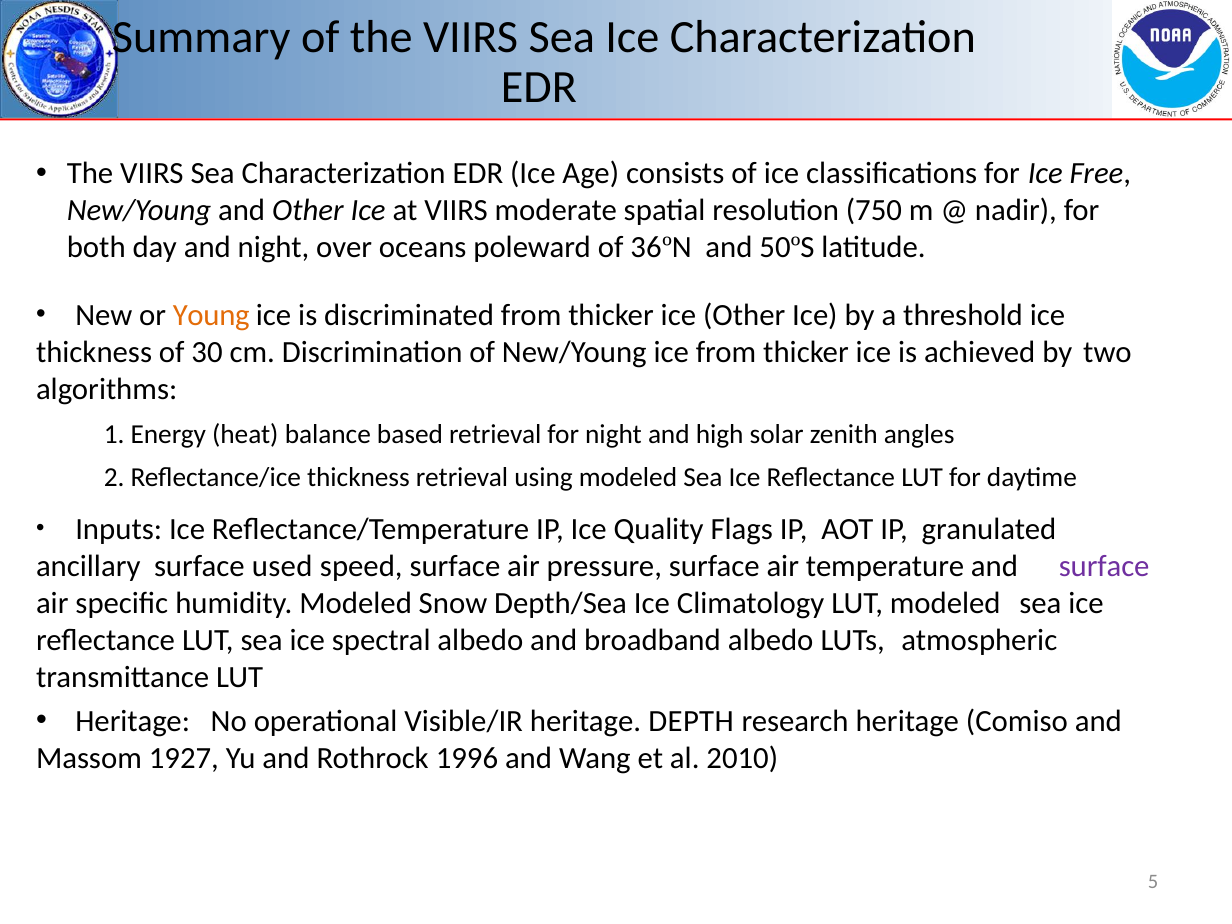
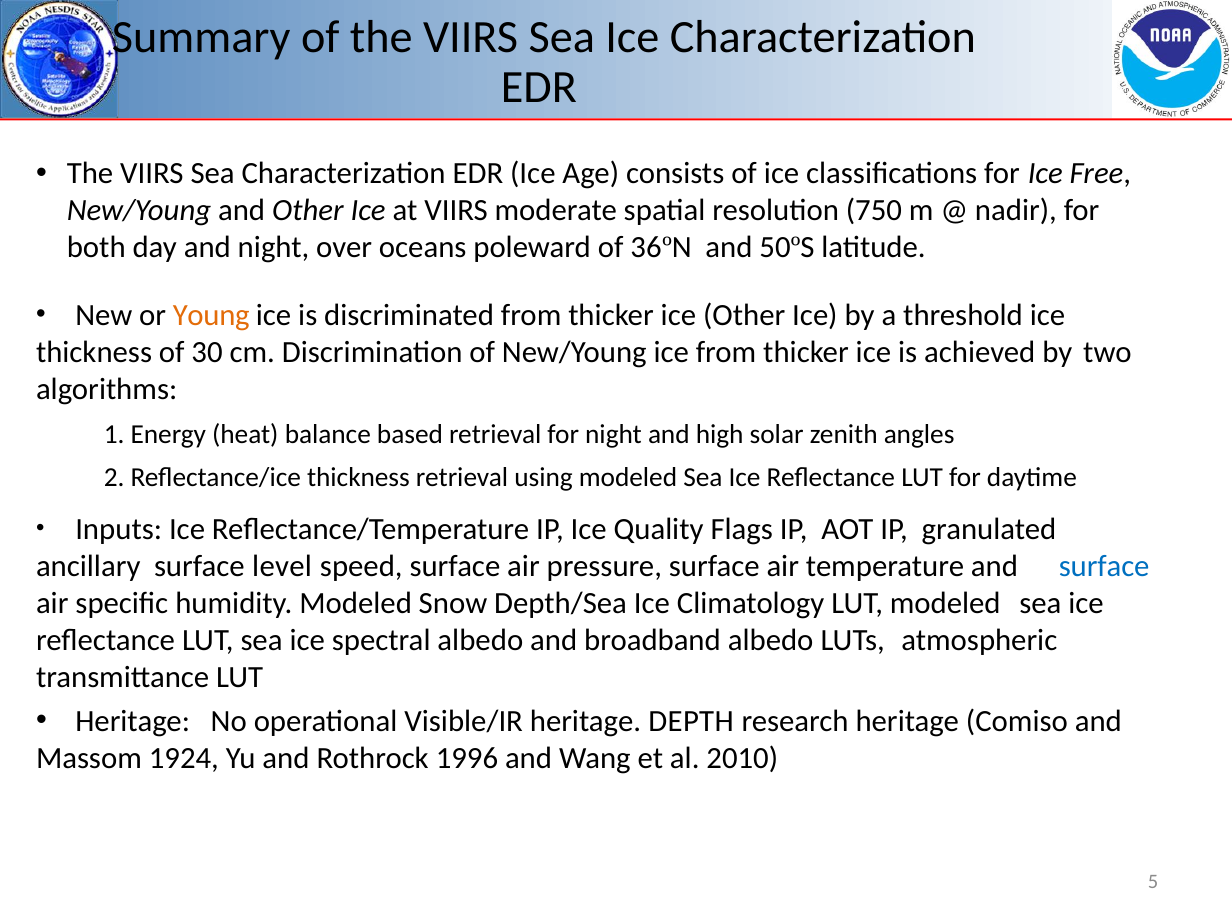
used: used -> level (282, 567)
surface colour: purple -> blue (1104, 567)
1927: 1927 -> 1924 (184, 758)
